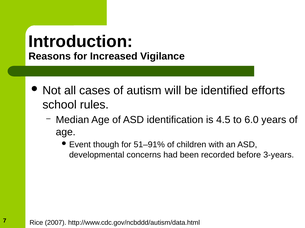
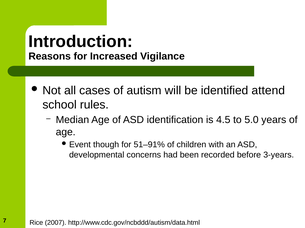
efforts: efforts -> attend (268, 91)
6.0: 6.0 -> 5.0 (252, 120)
